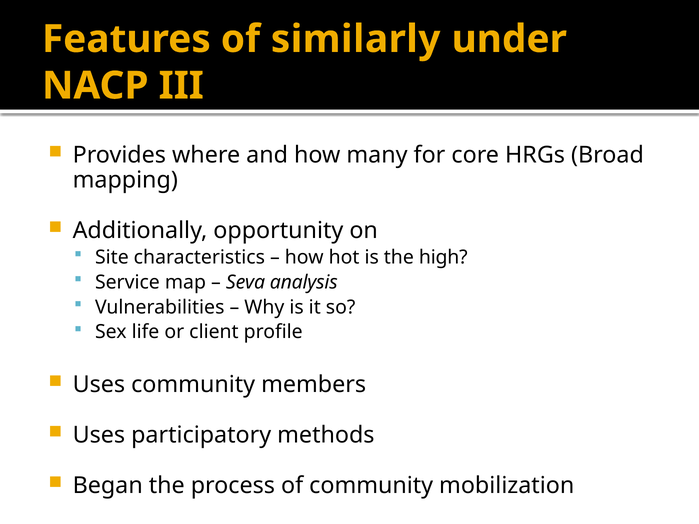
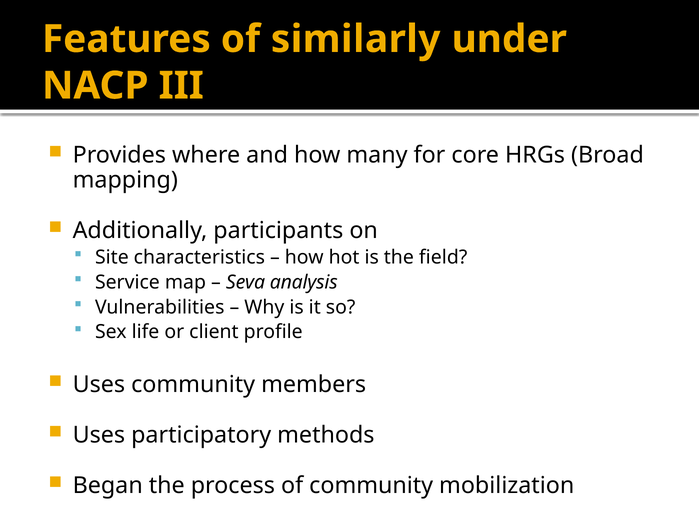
opportunity: opportunity -> participants (278, 231)
high: high -> field (443, 258)
